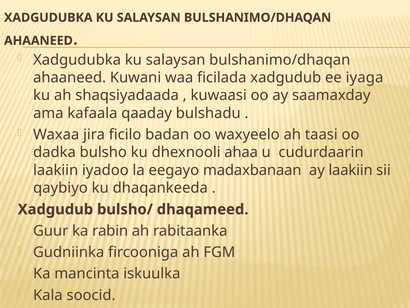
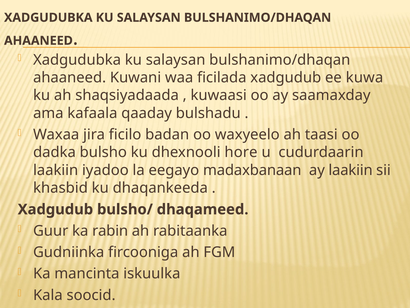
iyaga: iyaga -> kuwa (365, 78)
ahaa: ahaa -> hore (241, 152)
qaybiyo: qaybiyo -> khasbid (60, 188)
